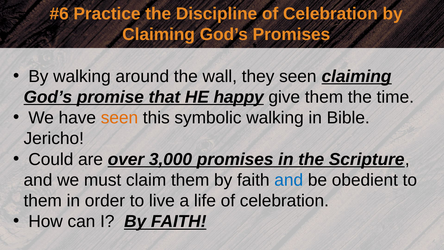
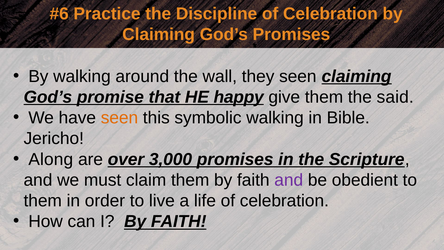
time: time -> said (395, 97)
Could: Could -> Along (51, 159)
and colour: blue -> purple (289, 180)
